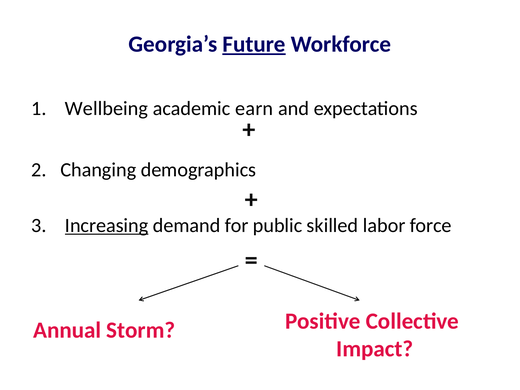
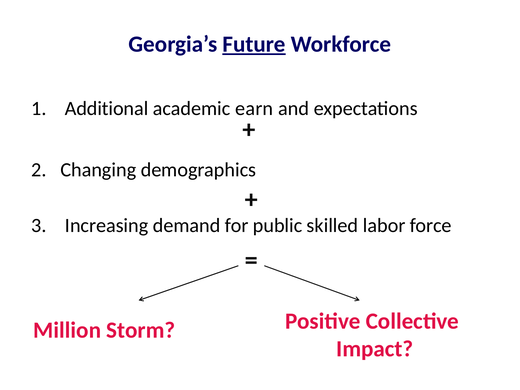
Wellbeing: Wellbeing -> Additional (107, 109)
Increasing underline: present -> none (107, 226)
Annual: Annual -> Million (67, 330)
